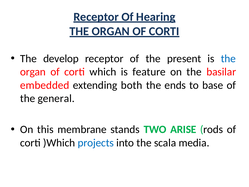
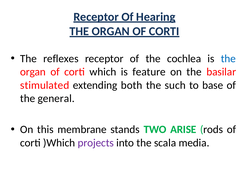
develop: develop -> reflexes (61, 58)
present: present -> cochlea (184, 58)
embedded: embedded -> stimulated (45, 85)
ends: ends -> such (175, 85)
projects colour: blue -> purple (96, 143)
